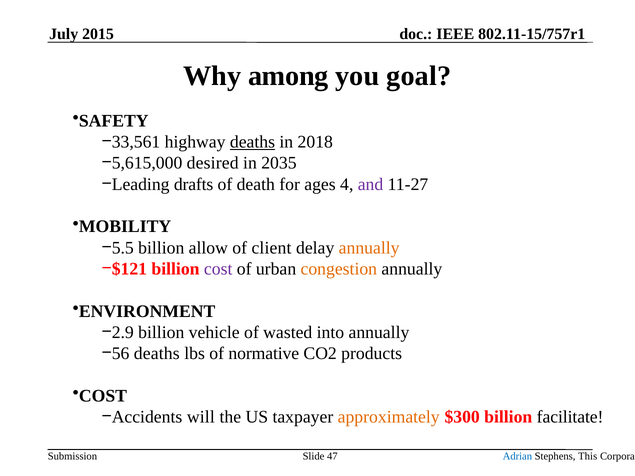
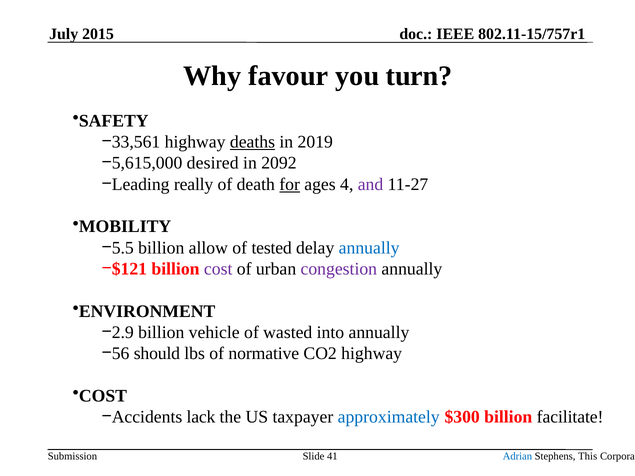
among: among -> favour (288, 76)
goal: goal -> turn (419, 76)
2018: 2018 -> 2019 (315, 142)
2035: 2035 -> 2092 (279, 163)
drafts: drafts -> really (194, 184)
for underline: none -> present (290, 184)
client: client -> tested (272, 248)
annually colour: orange -> blue (369, 248)
congestion colour: orange -> purple (339, 269)
deaths: deaths -> should (157, 354)
CO2 products: products -> highway (372, 354)
will: will -> lack (201, 417)
approximately colour: orange -> blue (389, 417)
47: 47 -> 41 (332, 457)
